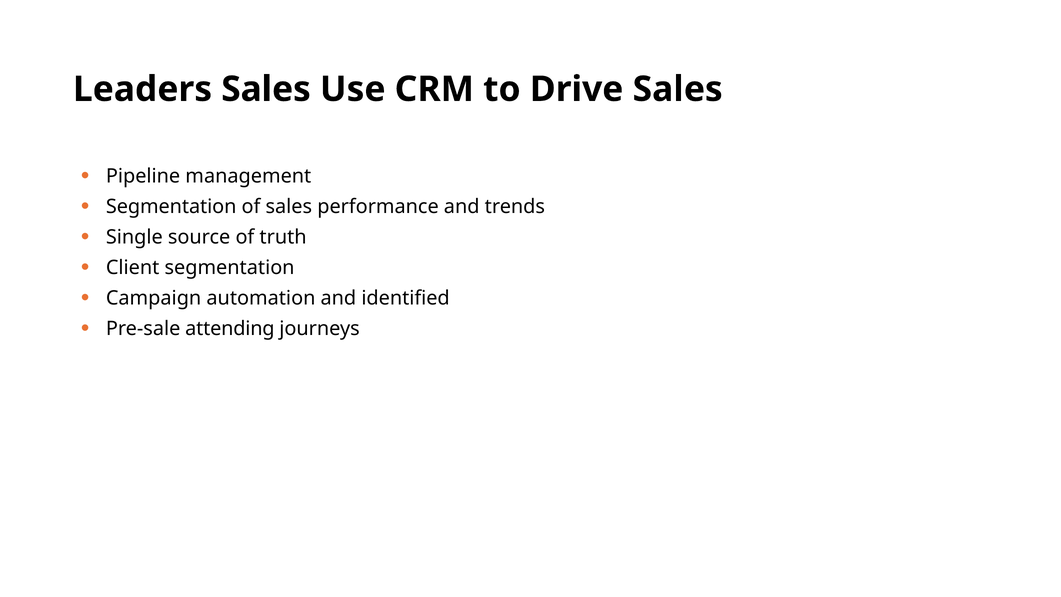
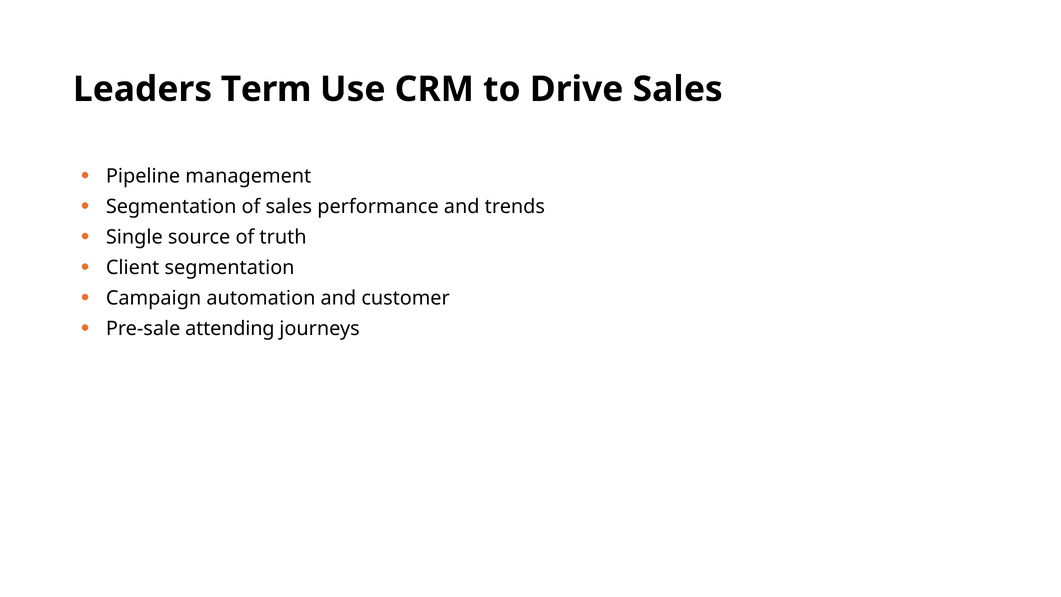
Leaders Sales: Sales -> Term (266, 89)
identified: identified -> customer (406, 298)
